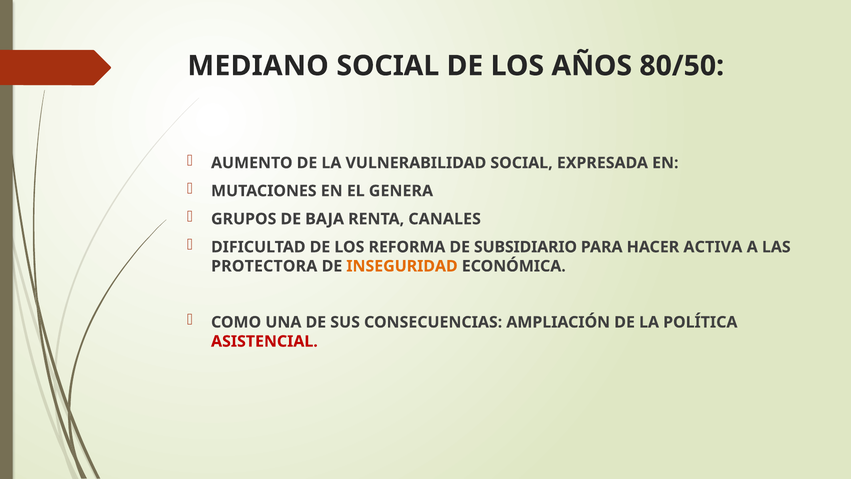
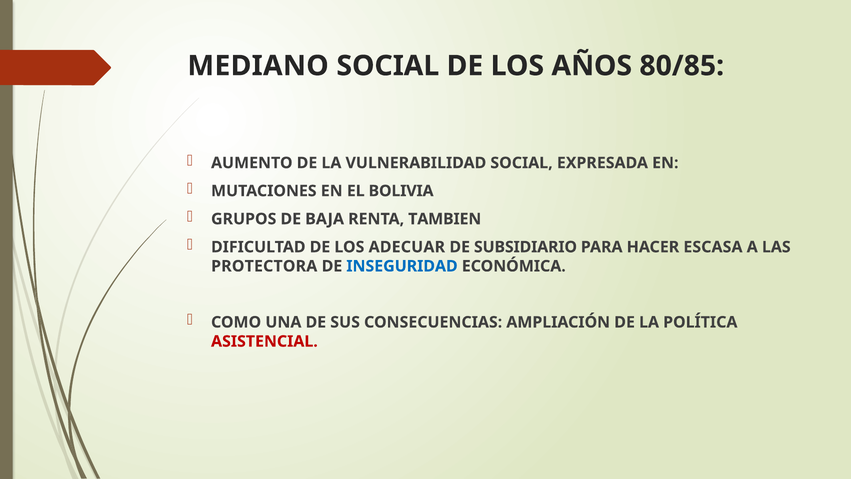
80/50: 80/50 -> 80/85 (682, 66)
GENERA: GENERA -> BOLIVIA (401, 191)
CANALES: CANALES -> TAMBIEN (445, 219)
REFORMA: REFORMA -> ADECUAR (407, 247)
ACTIVA: ACTIVA -> ESCASA (713, 247)
INSEGURIDAD colour: orange -> blue (402, 266)
